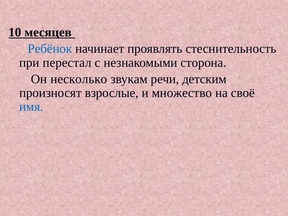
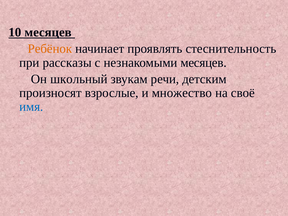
Ребёнок colour: blue -> orange (50, 49)
перестал: перестал -> рассказы (67, 63)
незнакомыми сторона: сторона -> месяцев (204, 63)
несколько: несколько -> школьный (79, 79)
